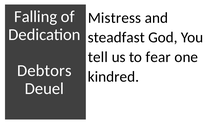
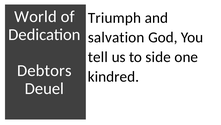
Falling: Falling -> World (36, 16)
Mistress: Mistress -> Triumph (114, 18)
steadfast: steadfast -> salvation (116, 37)
fear: fear -> side (158, 57)
